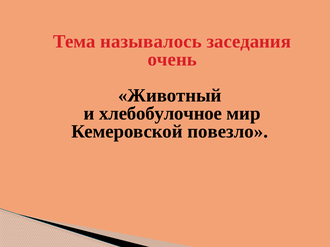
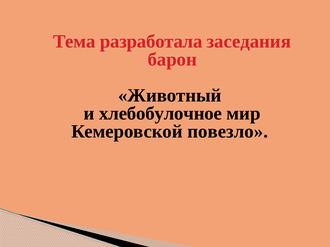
называлось: называлось -> разработала (151, 42)
очень: очень -> барон (172, 60)
